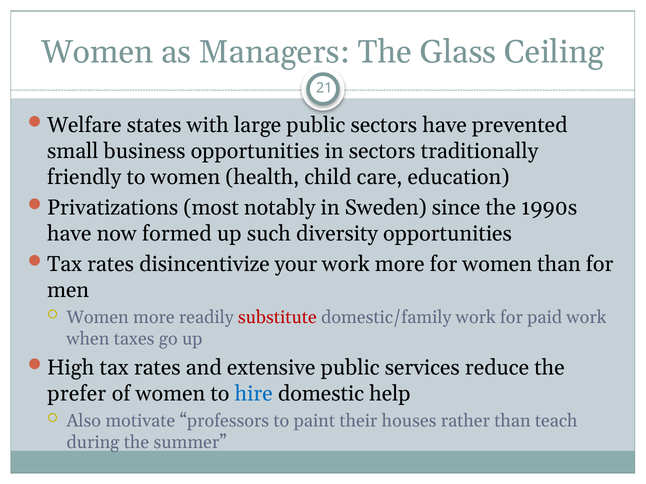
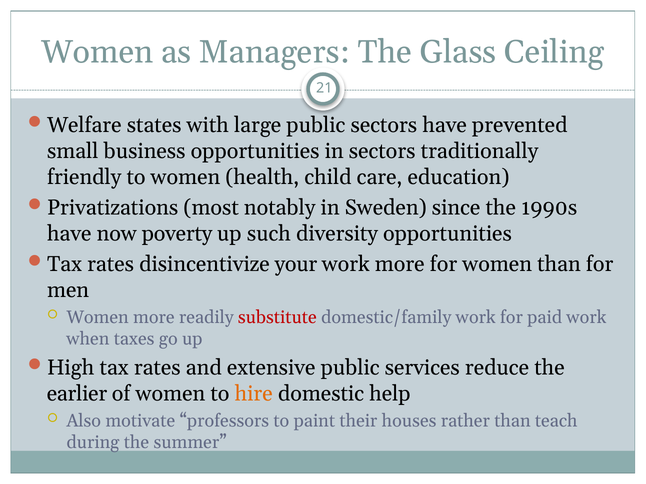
formed: formed -> poverty (177, 234)
prefer: prefer -> earlier (77, 394)
hire colour: blue -> orange (254, 394)
